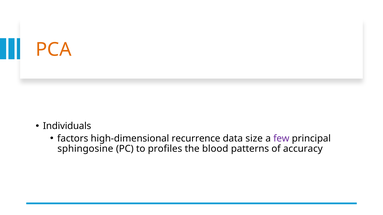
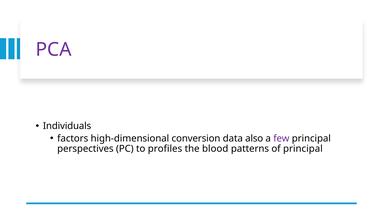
PCA colour: orange -> purple (54, 50)
recurrence: recurrence -> conversion (196, 139)
size: size -> also (254, 139)
sphingosine: sphingosine -> perspectives (85, 149)
of accuracy: accuracy -> principal (303, 149)
